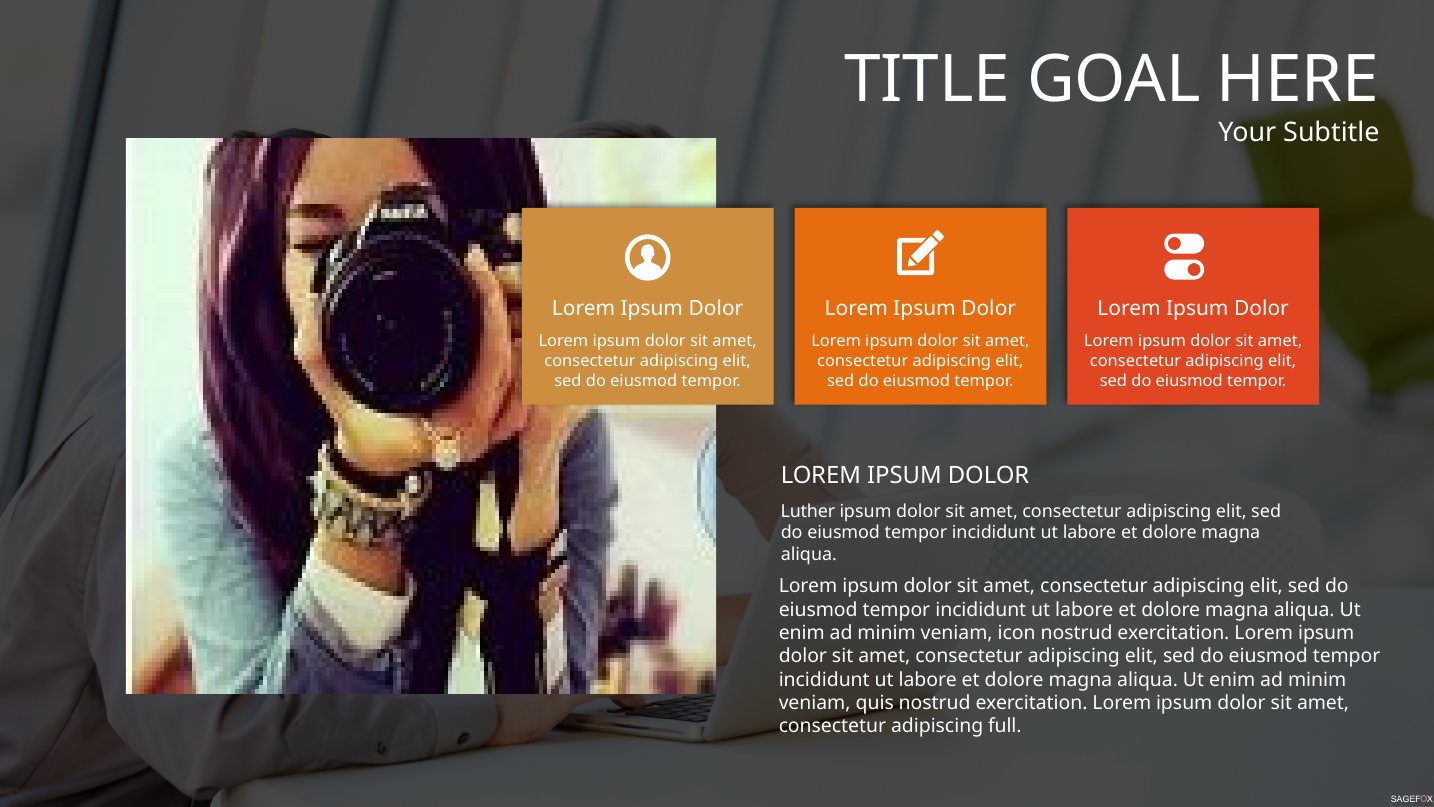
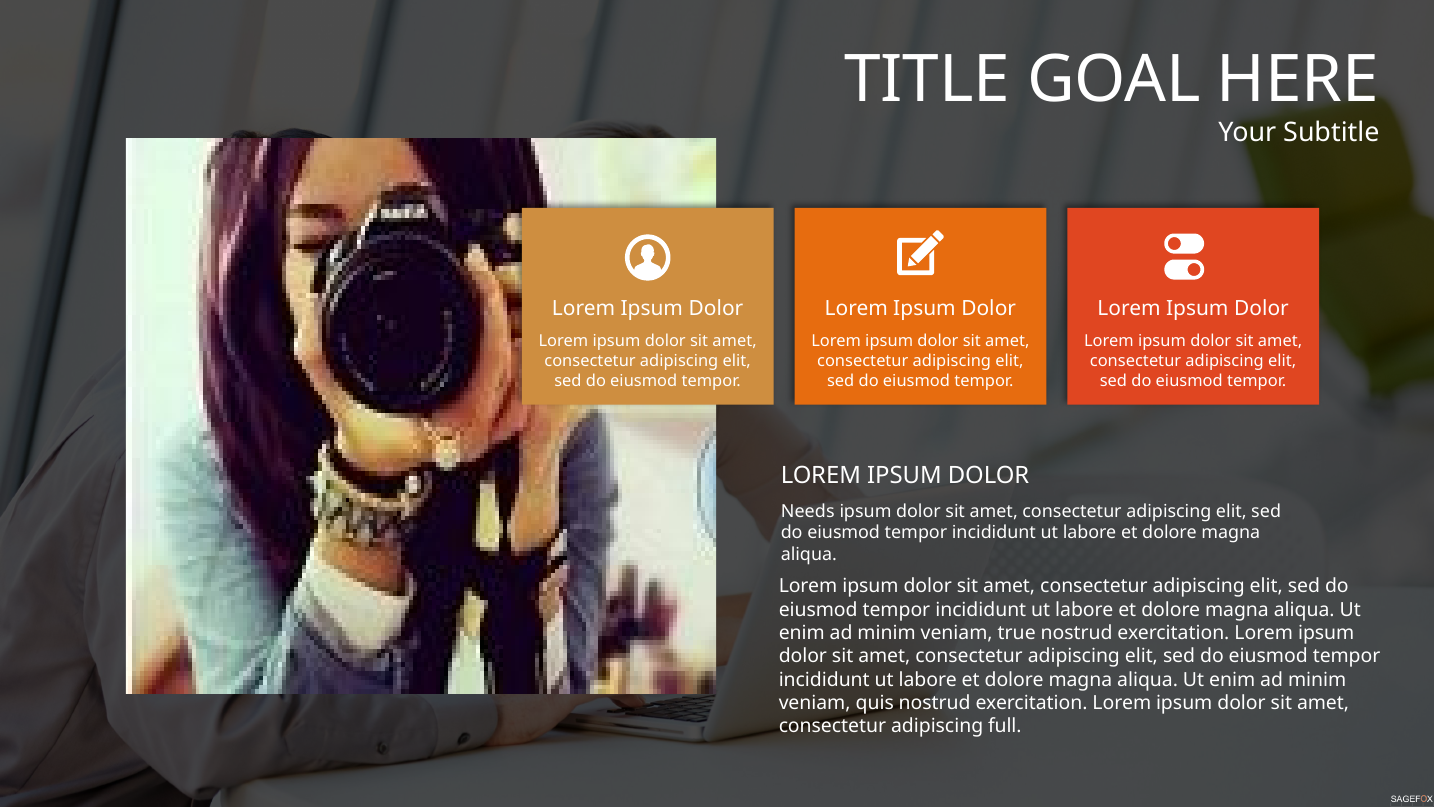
Luther: Luther -> Needs (808, 511)
icon: icon -> true (1017, 633)
